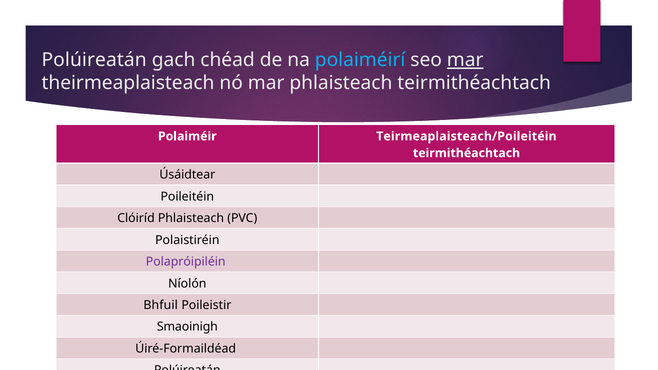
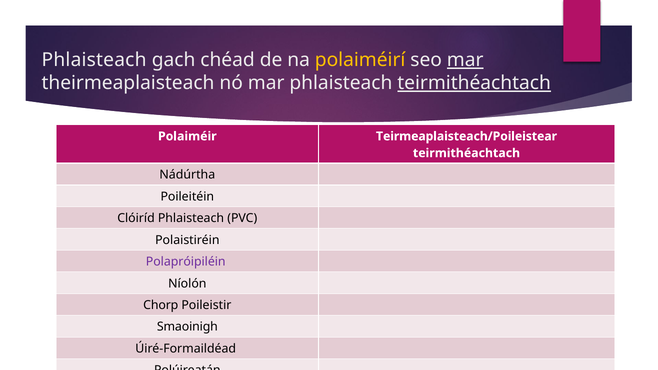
Polúireatán: Polúireatán -> Phlaisteach (94, 60)
polaiméirí colour: light blue -> yellow (360, 60)
teirmithéachtach underline: none -> present (474, 83)
Teirmeaplaisteach/Poileitéin: Teirmeaplaisteach/Poileitéin -> Teirmeaplaisteach/Poileistear (467, 136)
Úsáidtear: Úsáidtear -> Nádúrtha (187, 175)
Bhfuil: Bhfuil -> Chorp (161, 305)
